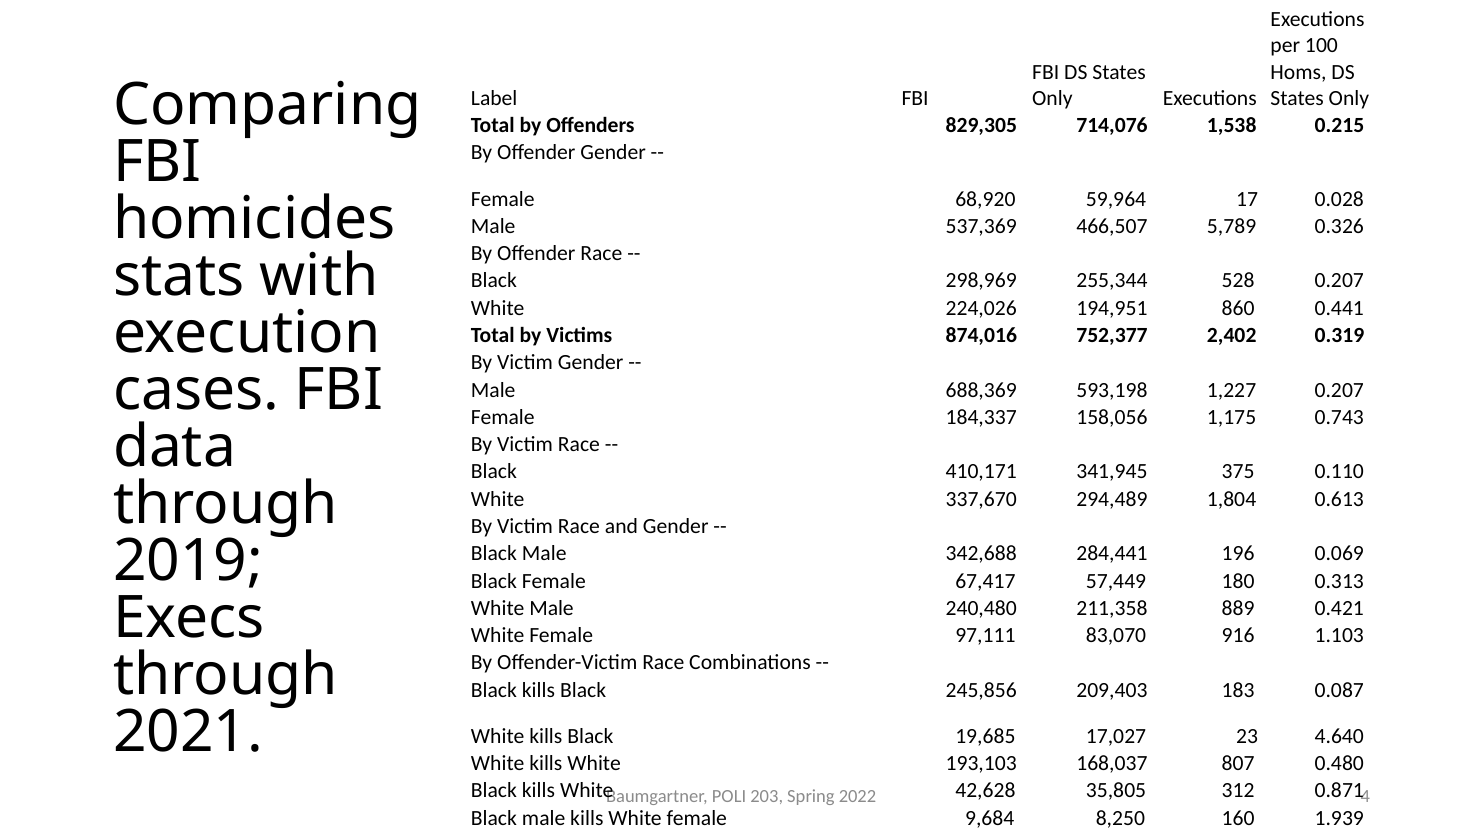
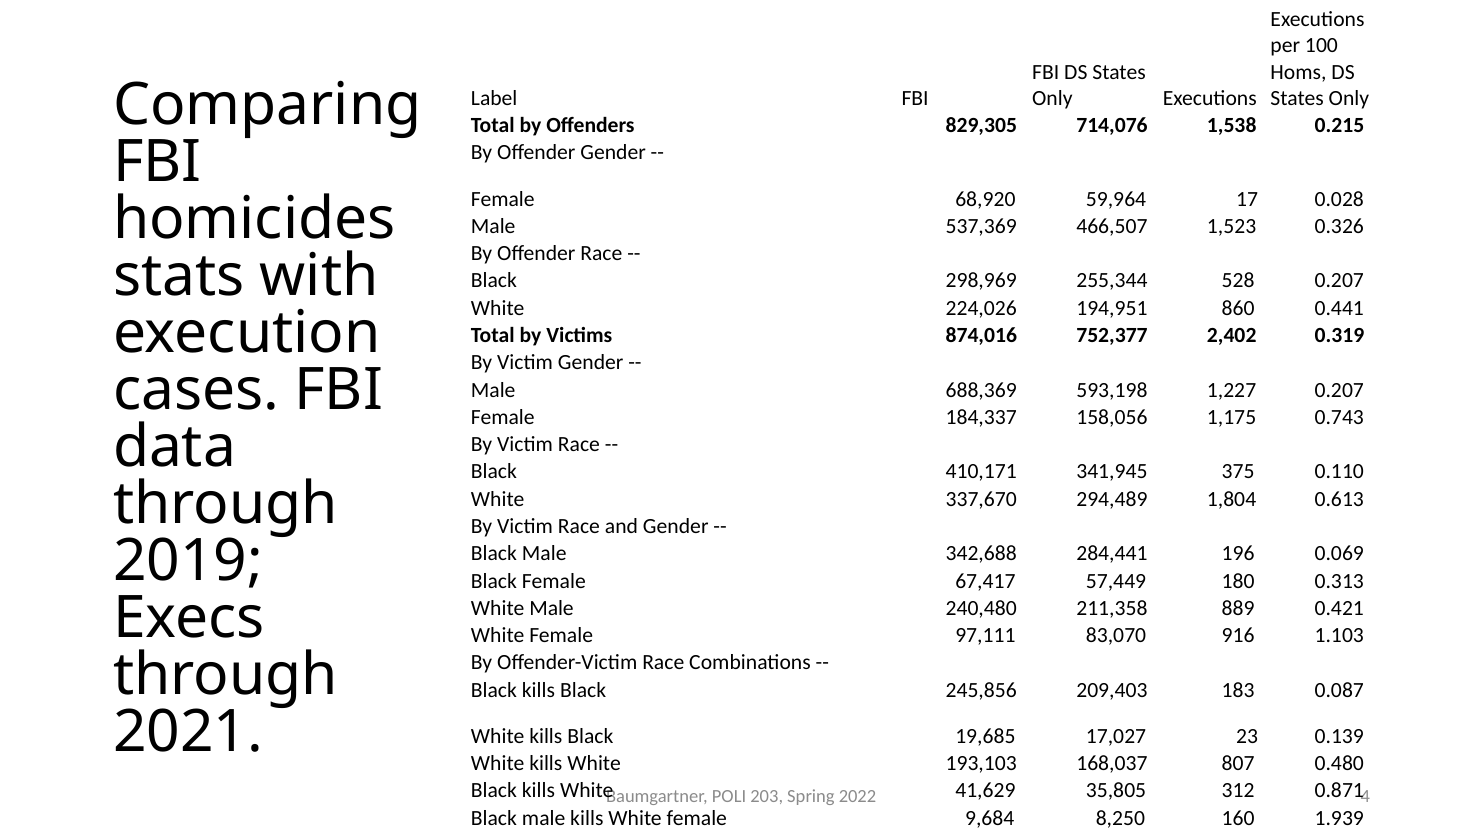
5,789: 5,789 -> 1,523 (1232, 226)
4.640: 4.640 -> 0.139 (1339, 736)
42,628: 42,628 -> 41,629 (985, 791)
